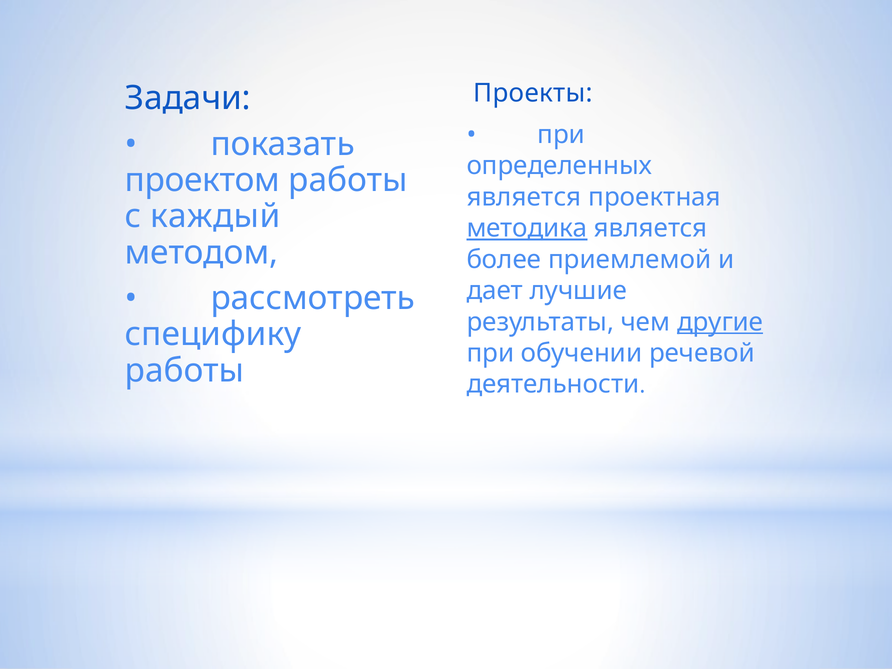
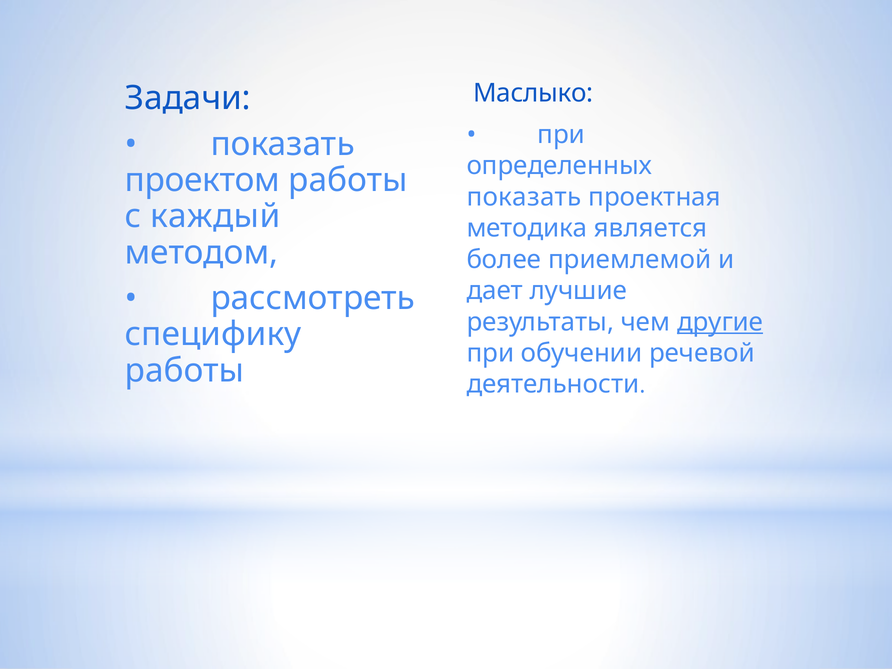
Проекты: Проекты -> Маслыко (533, 93)
является: является -> показать (524, 197)
методика underline: present -> none (527, 228)
